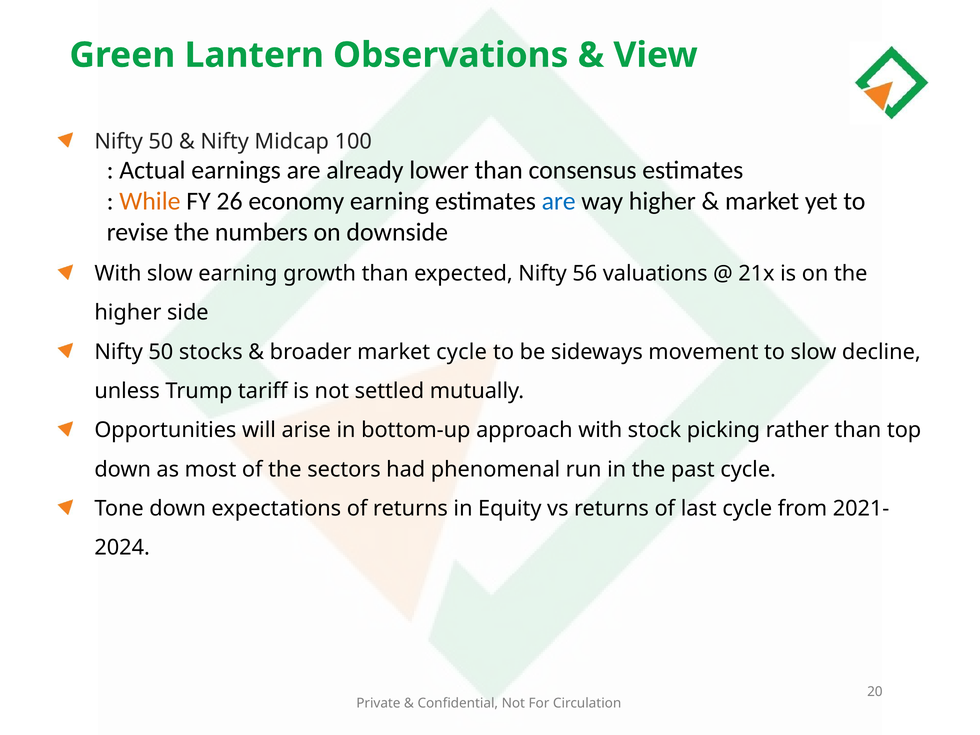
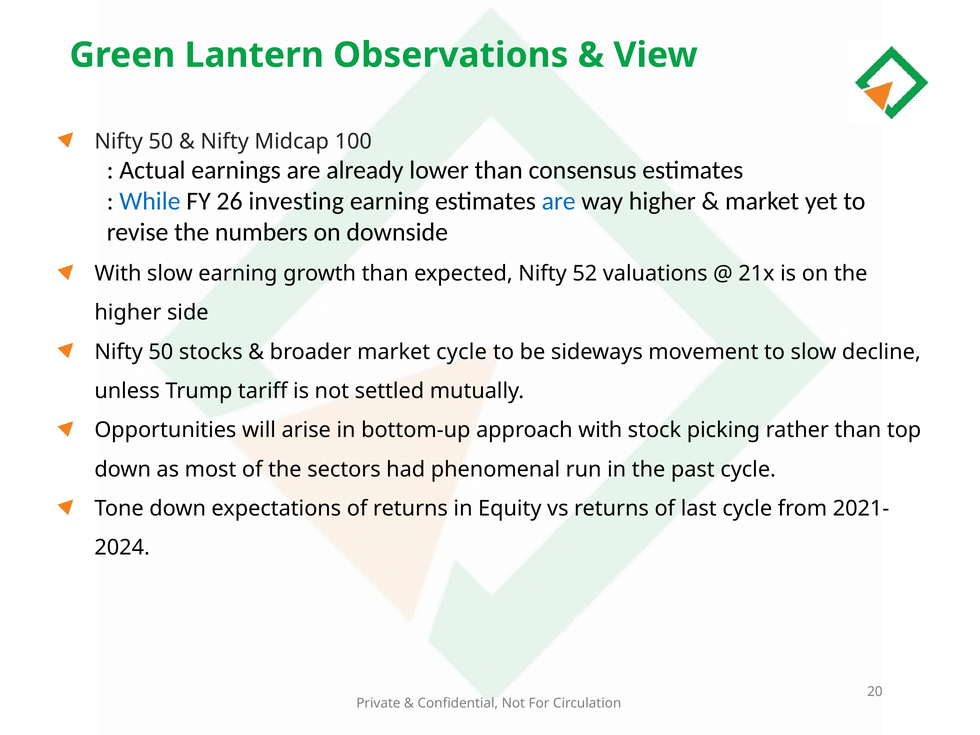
While colour: orange -> blue (150, 201)
economy: economy -> investing (296, 201)
56: 56 -> 52 (585, 274)
